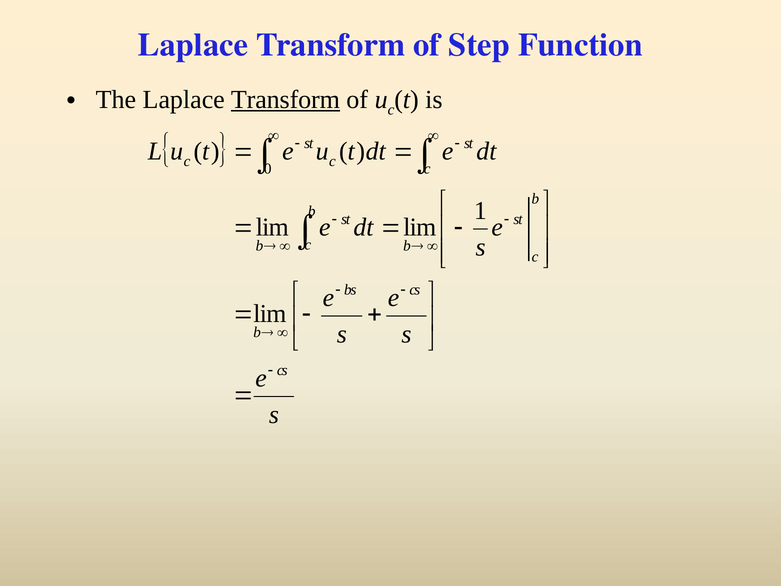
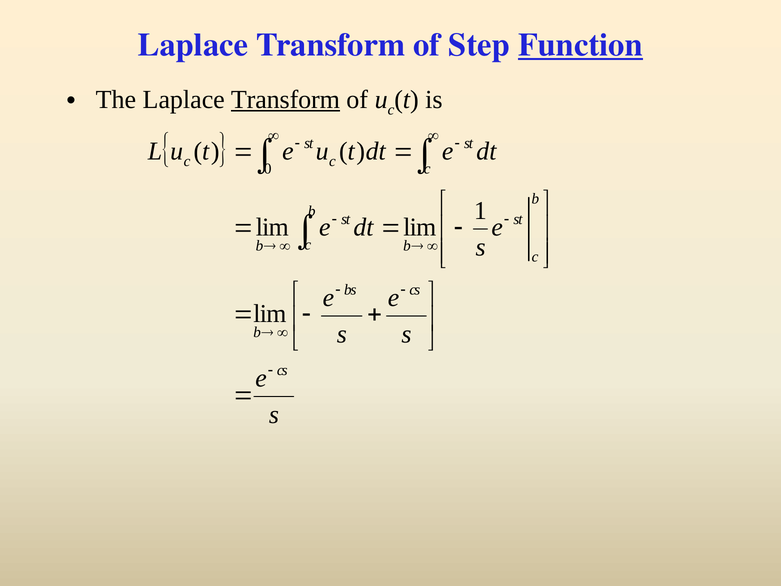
Function underline: none -> present (580, 45)
